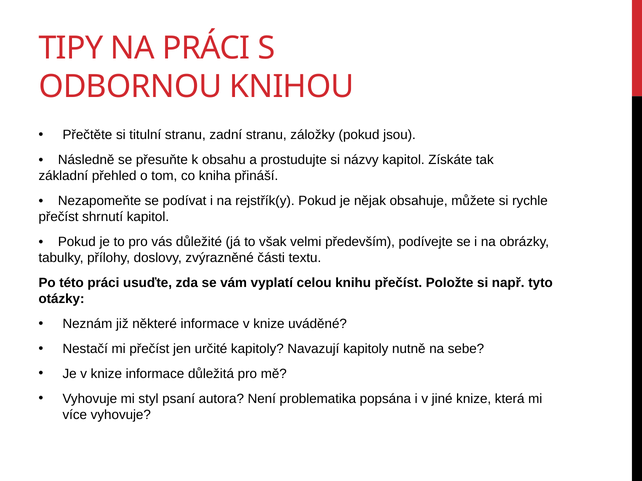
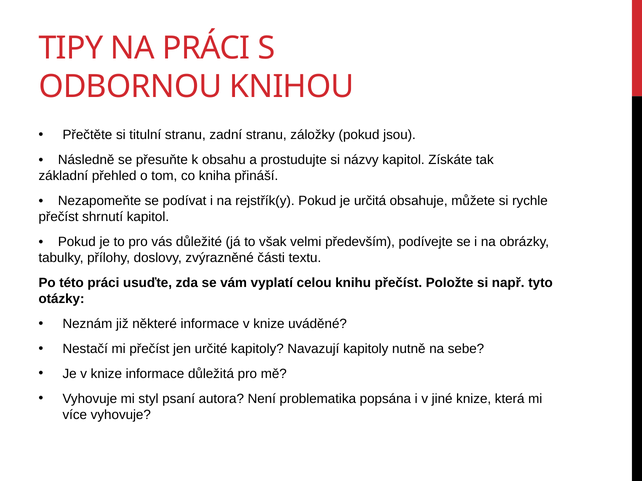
nějak: nějak -> určitá (370, 201)
